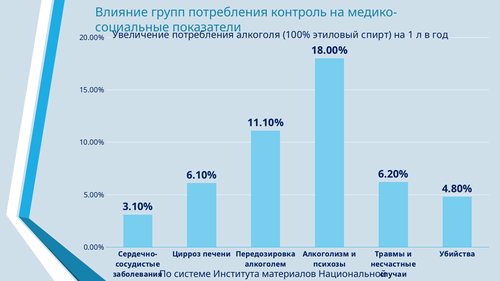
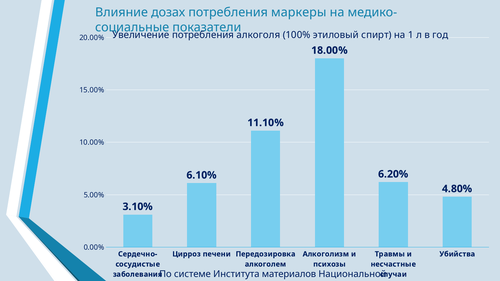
групп: групп -> дозах (168, 12)
контроль: контроль -> маркеры (299, 12)
